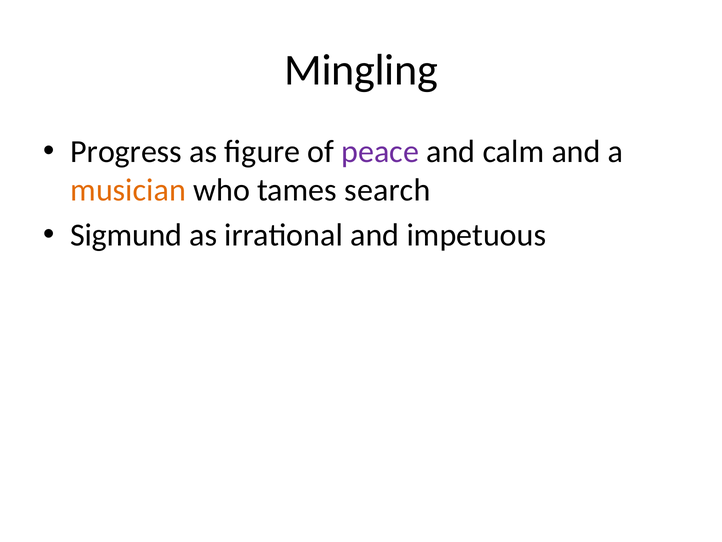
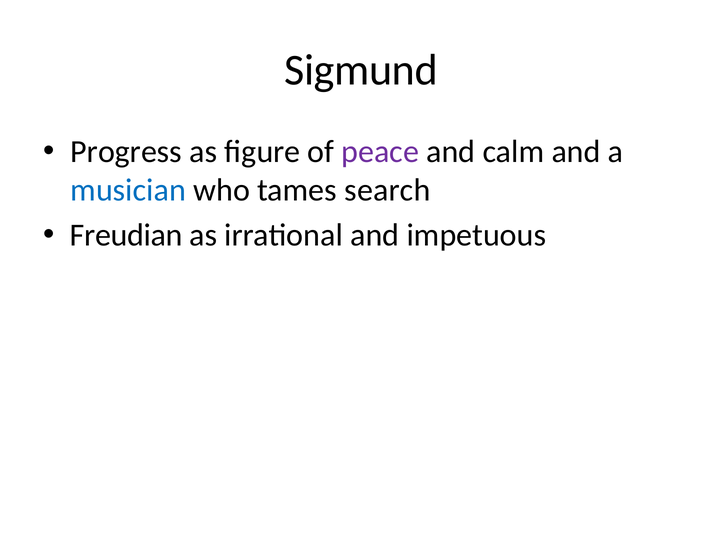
Mingling: Mingling -> Sigmund (361, 70)
musician colour: orange -> blue (128, 190)
Sigmund: Sigmund -> Freudian (126, 235)
